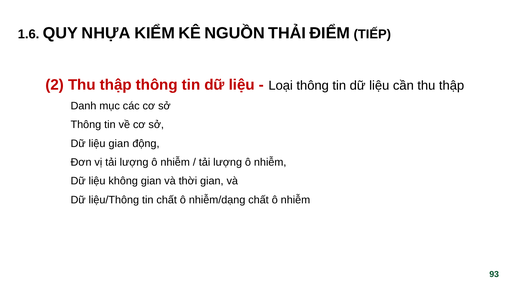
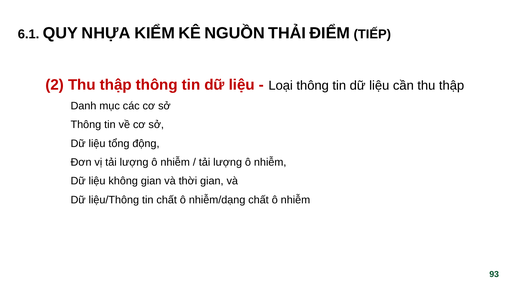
1.6: 1.6 -> 6.1 (29, 34)
liệu gian: gian -> tổng (119, 144)
